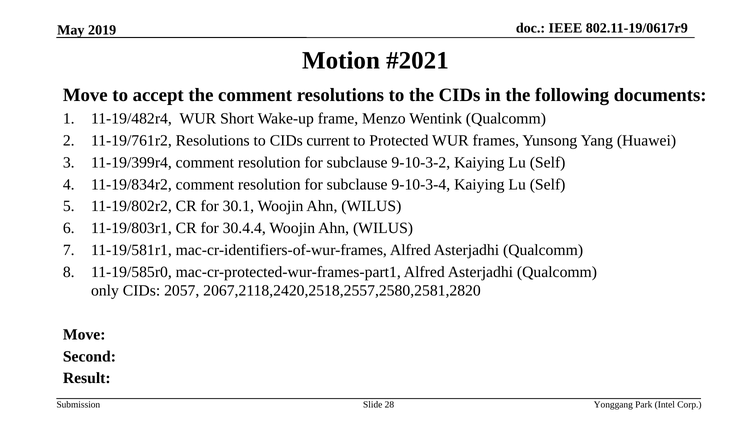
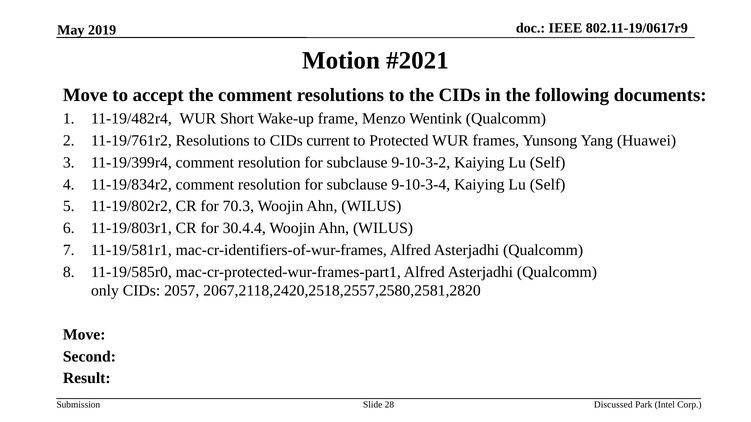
30.1: 30.1 -> 70.3 (238, 207)
Yonggang: Yonggang -> Discussed (613, 405)
